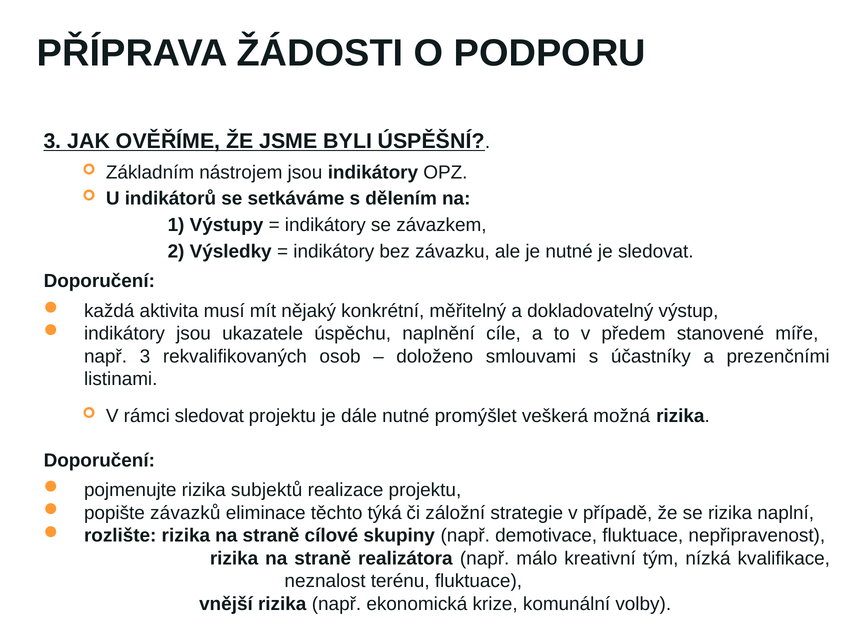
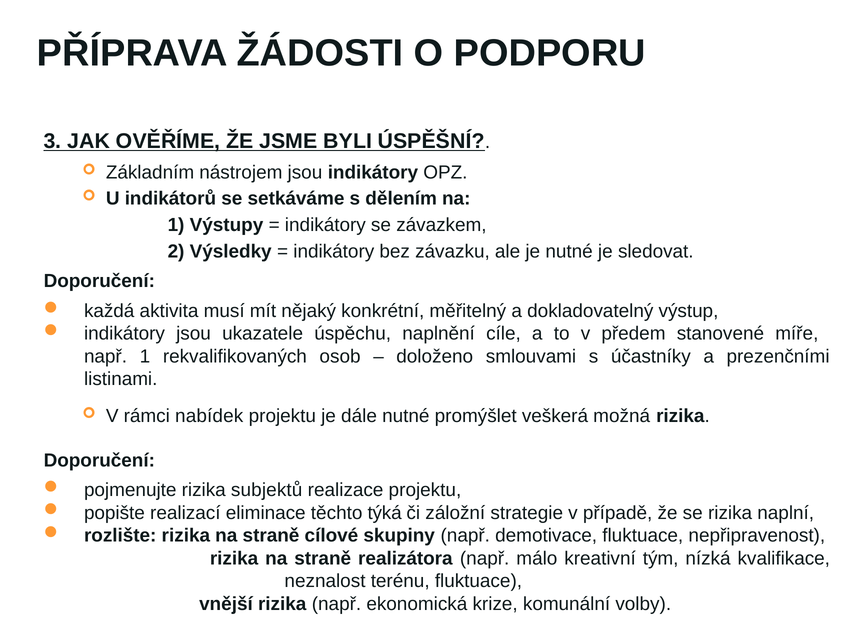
např 3: 3 -> 1 (145, 357)
rámci sledovat: sledovat -> nabídek (209, 417)
závazků: závazků -> realizací (185, 513)
